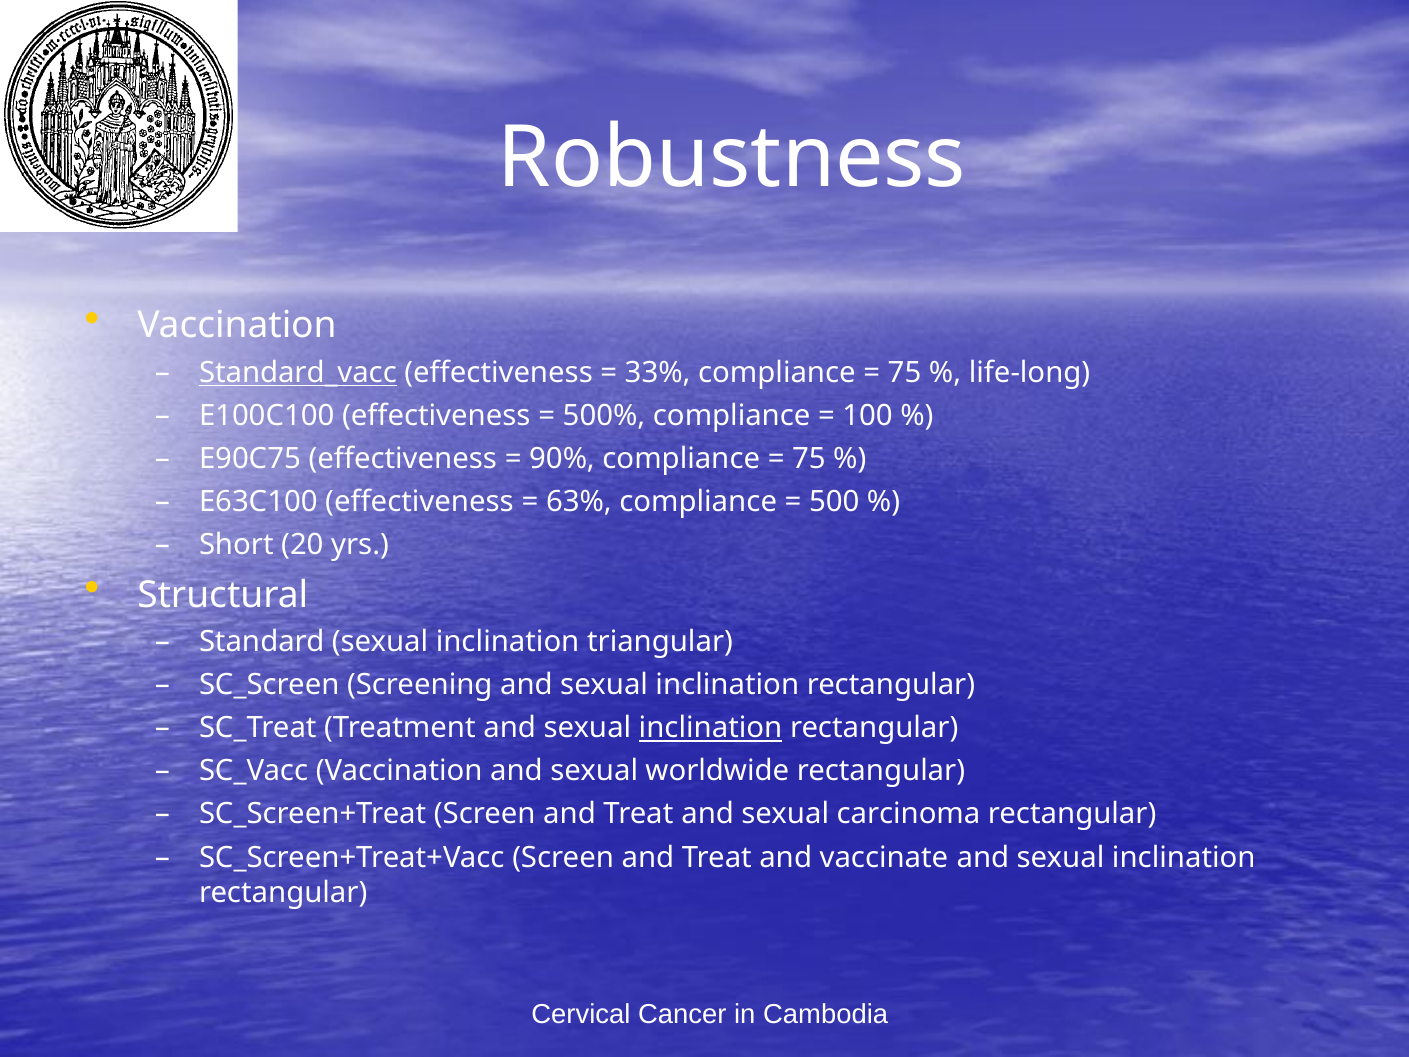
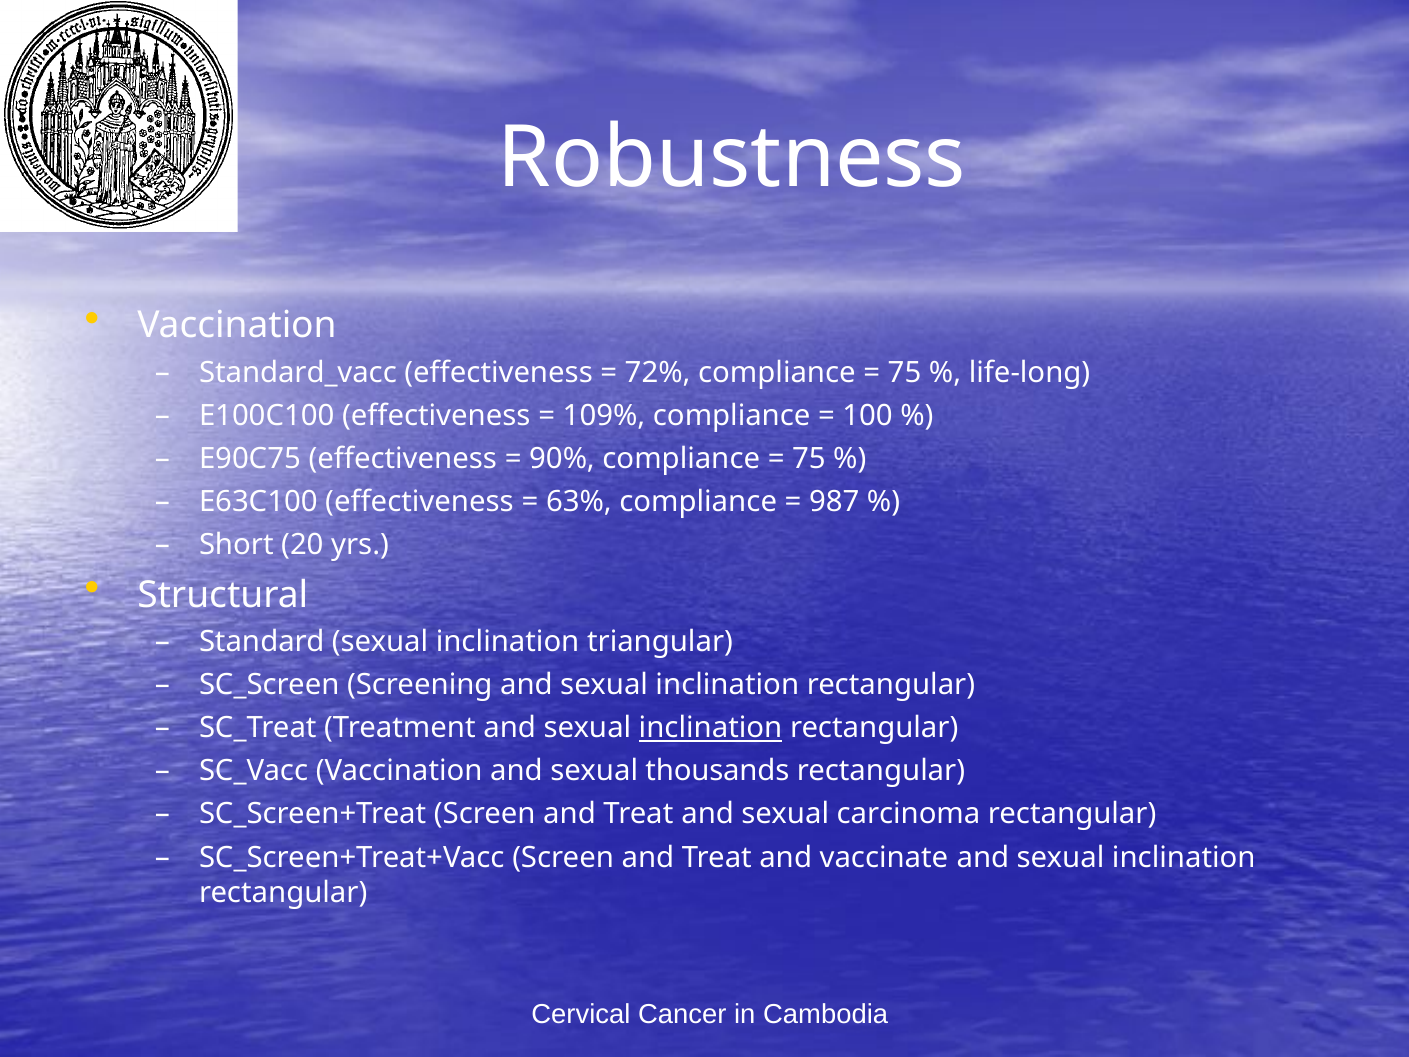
Standard_vacc underline: present -> none (298, 373)
33%: 33% -> 72% (658, 373)
500%: 500% -> 109% (604, 416)
500: 500 -> 987 (834, 502)
worldwide: worldwide -> thousands (717, 771)
